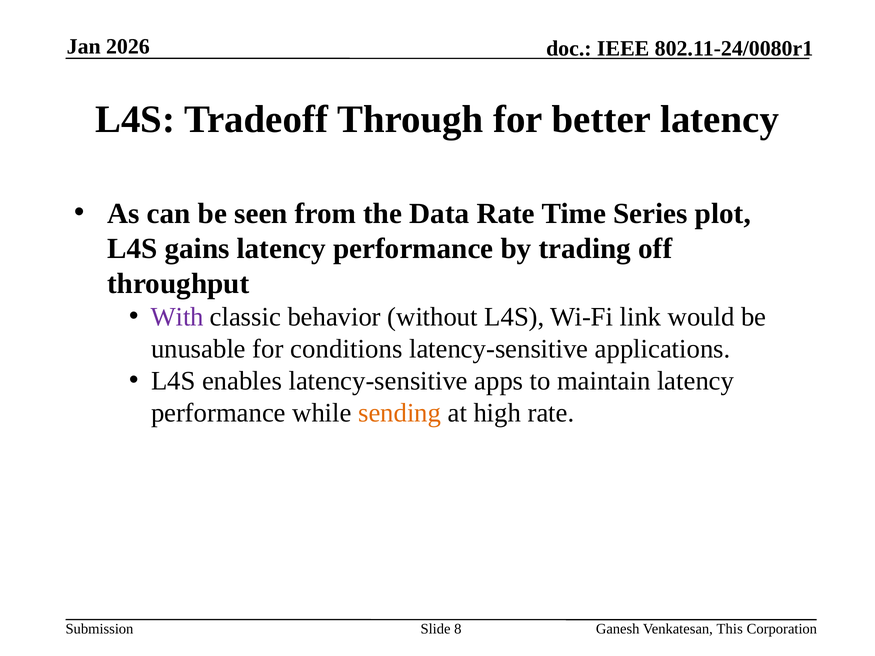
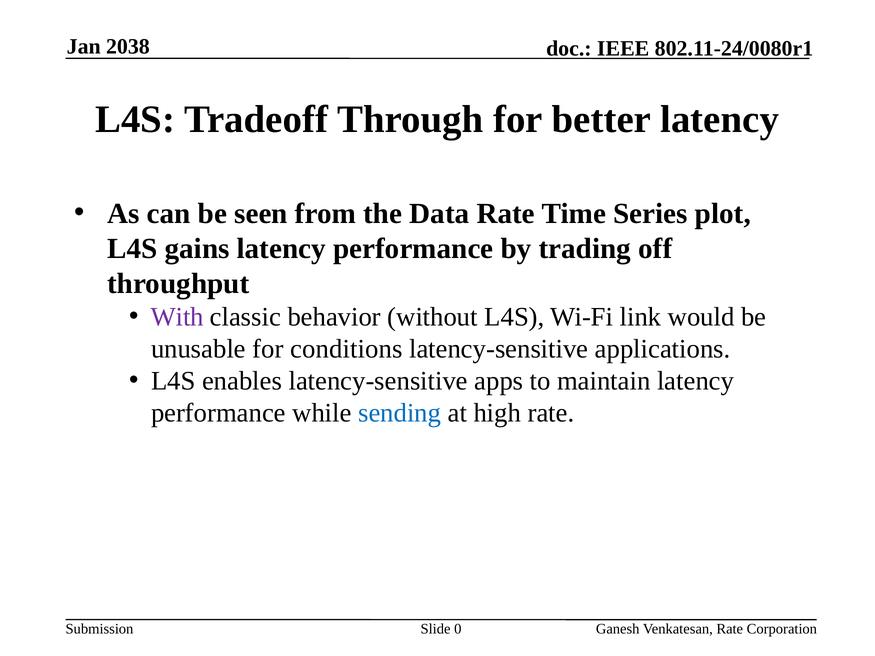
2026: 2026 -> 2038 (128, 46)
sending colour: orange -> blue (400, 413)
8: 8 -> 0 (458, 629)
Venkatesan This: This -> Rate (730, 629)
